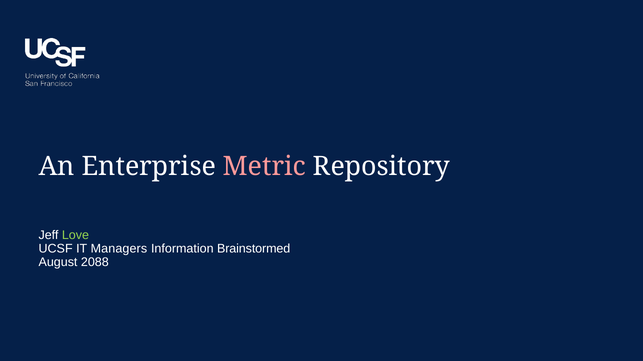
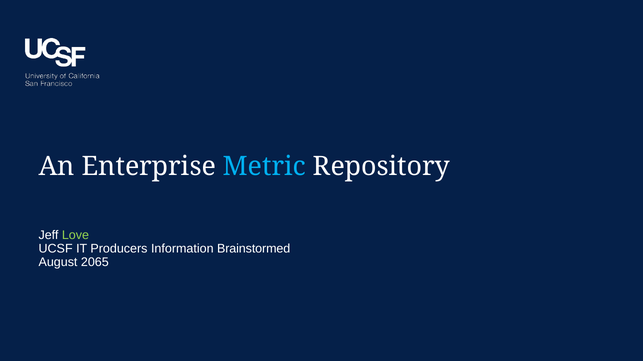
Metric colour: pink -> light blue (264, 167)
Managers: Managers -> Producers (119, 249)
2088: 2088 -> 2065 (95, 263)
